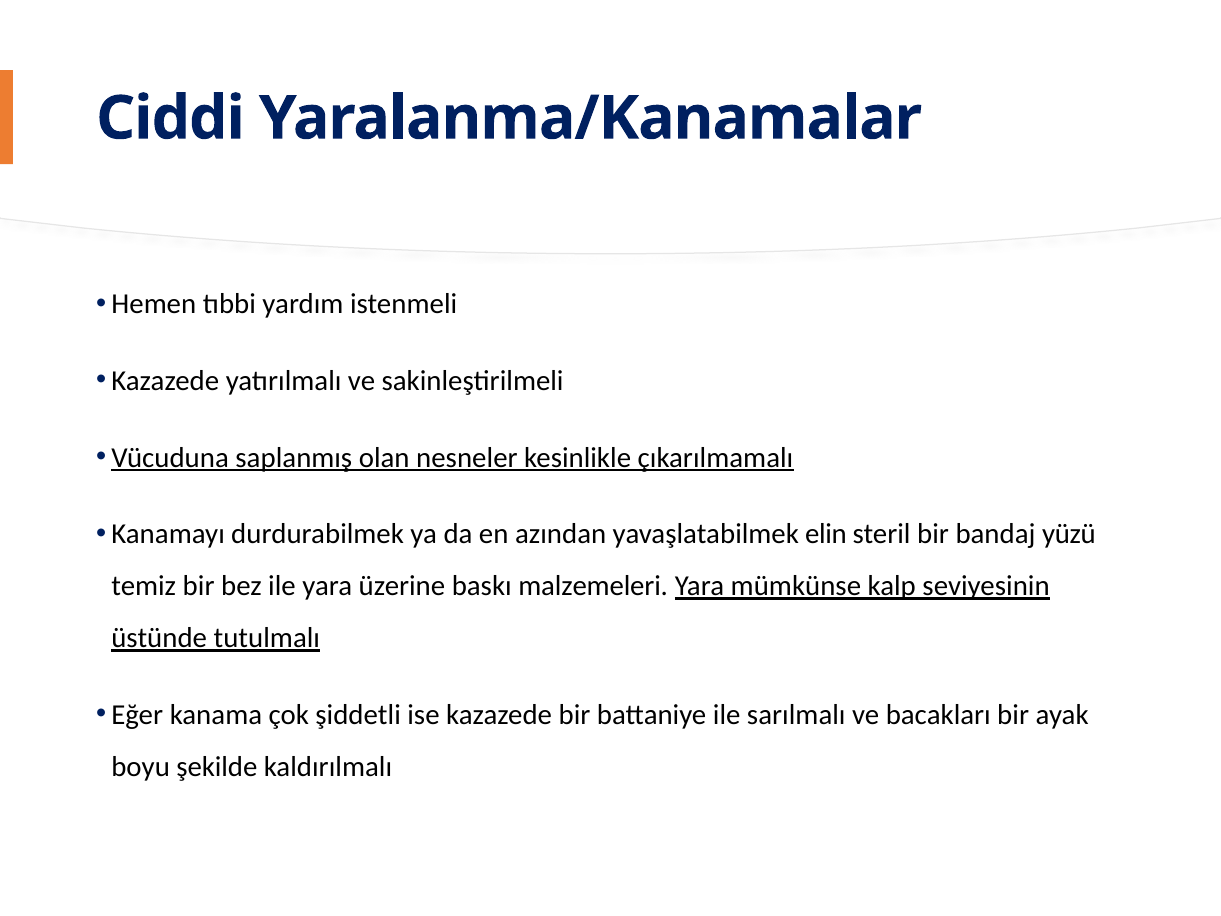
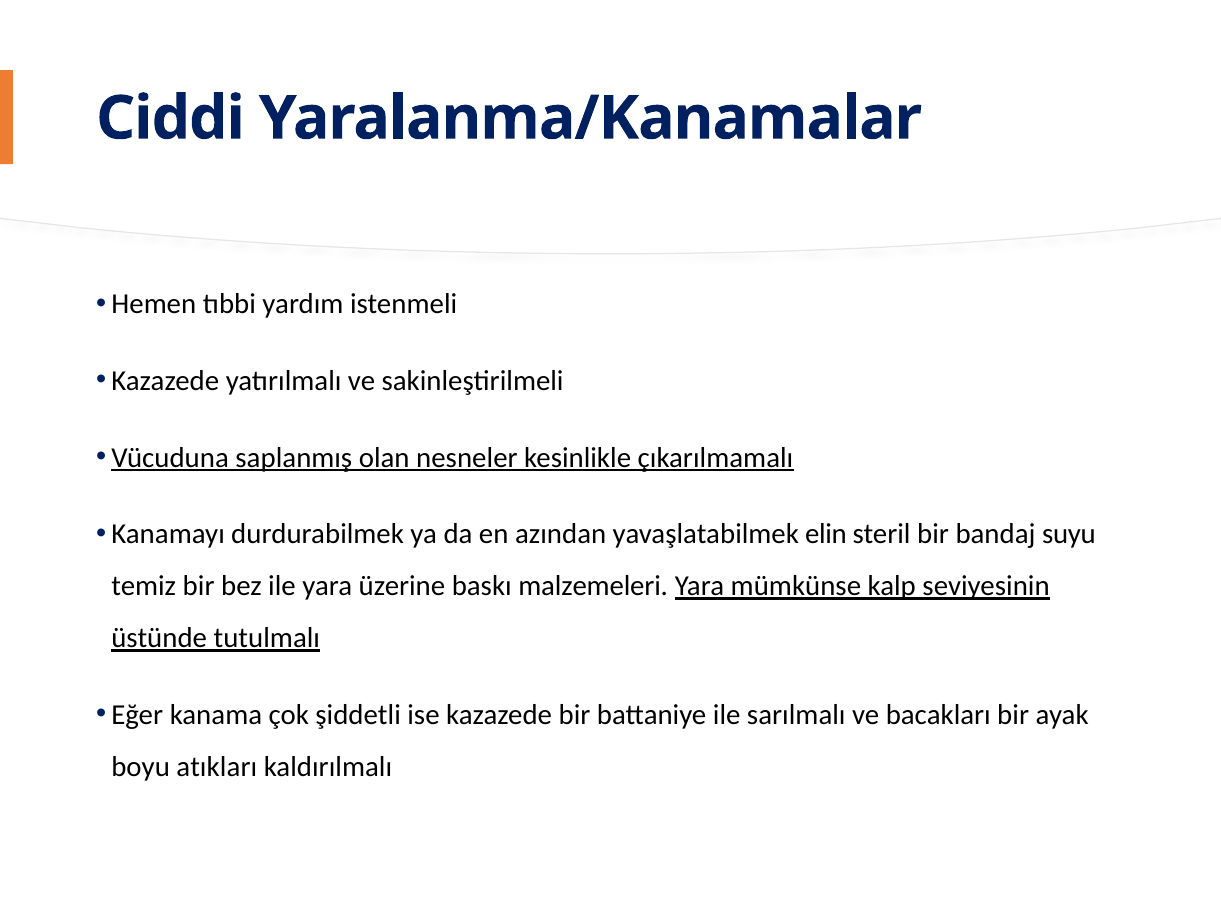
yüzü: yüzü -> suyu (1069, 534)
şekilde: şekilde -> atıkları (217, 767)
